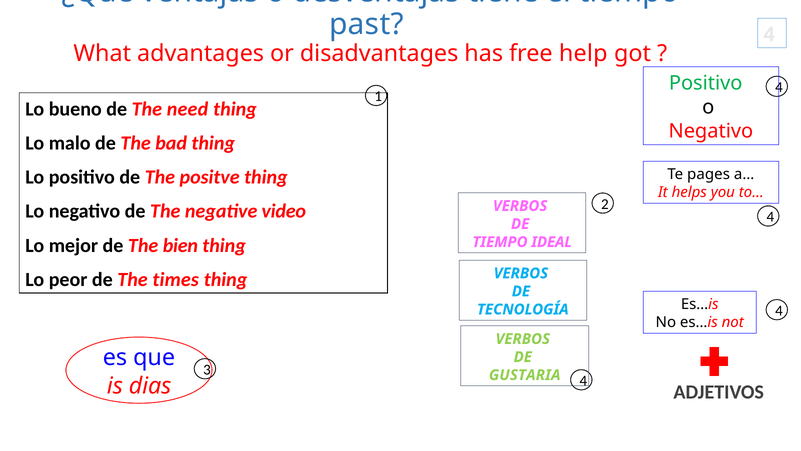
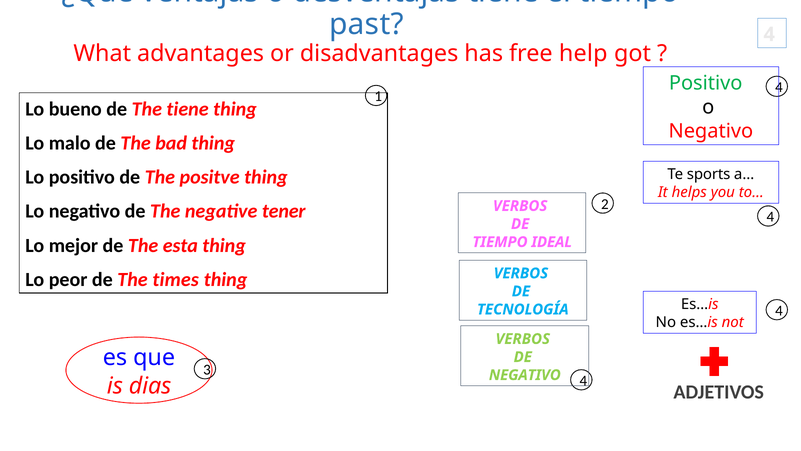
The need: need -> tiene (188, 109)
pages: pages -> sports (709, 174)
video: video -> tener (284, 211)
bien: bien -> esta (180, 245)
GUSTARIA: GUSTARIA -> NEGATIVO (525, 375)
